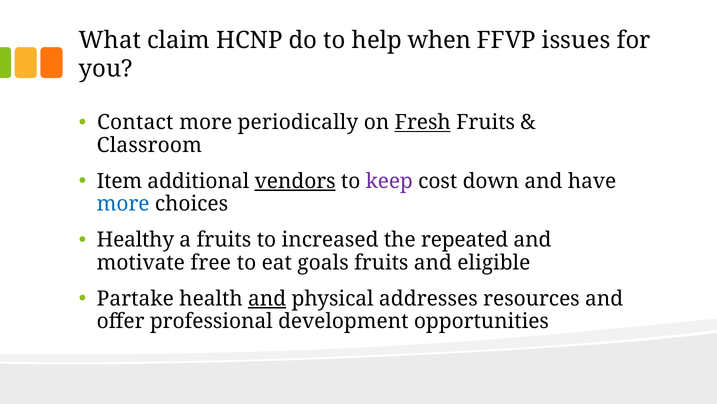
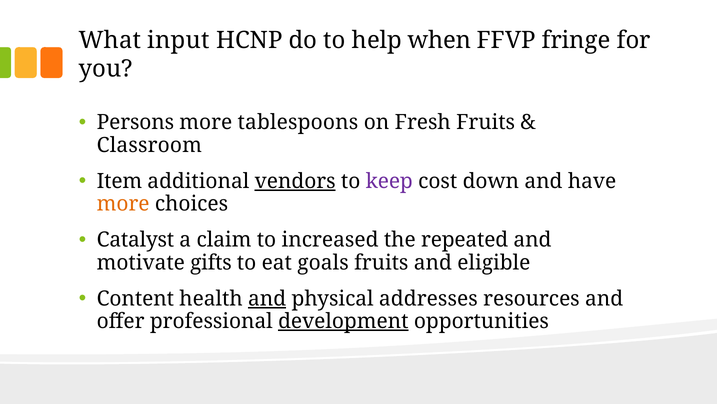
claim: claim -> input (178, 40)
issues: issues -> fringe (576, 40)
Contact: Contact -> Persons (135, 122)
periodically: periodically -> tablespoons (298, 122)
Fresh underline: present -> none (423, 122)
more colour: blue -> orange (123, 204)
Healthy: Healthy -> Catalyst (135, 240)
a fruits: fruits -> claim (224, 240)
free: free -> gifts (211, 262)
Partake: Partake -> Content (135, 298)
development underline: none -> present (343, 321)
